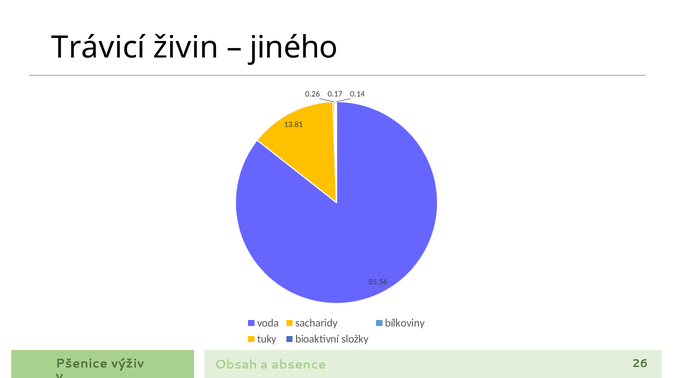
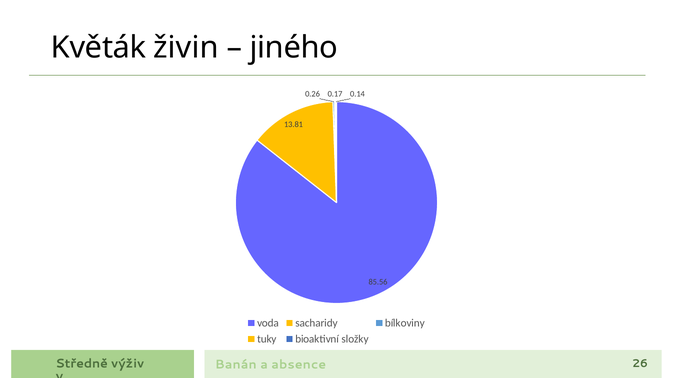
Trávicí: Trávicí -> Květák (99, 48)
Pšenice: Pšenice -> Středně (82, 364)
Obsah: Obsah -> Banán (236, 365)
